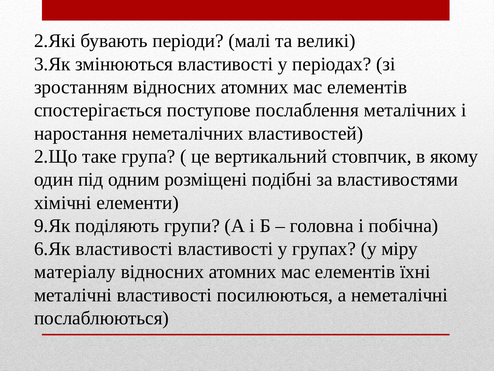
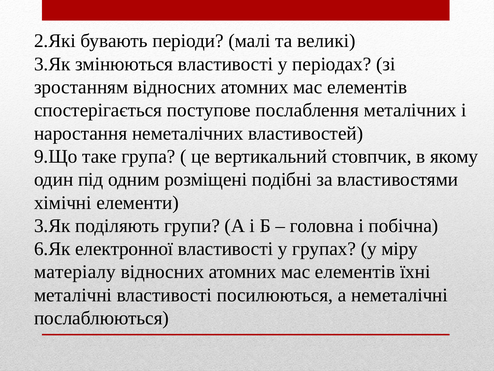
2.Що: 2.Що -> 9.Що (56, 156)
9.Як: 9.Як -> 3.Як (52, 225)
6.Як властивості: властивості -> електронної (124, 249)
